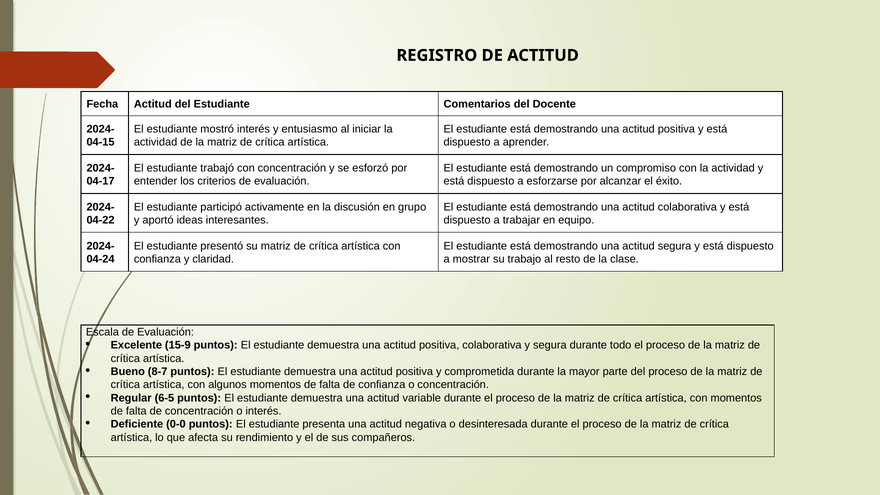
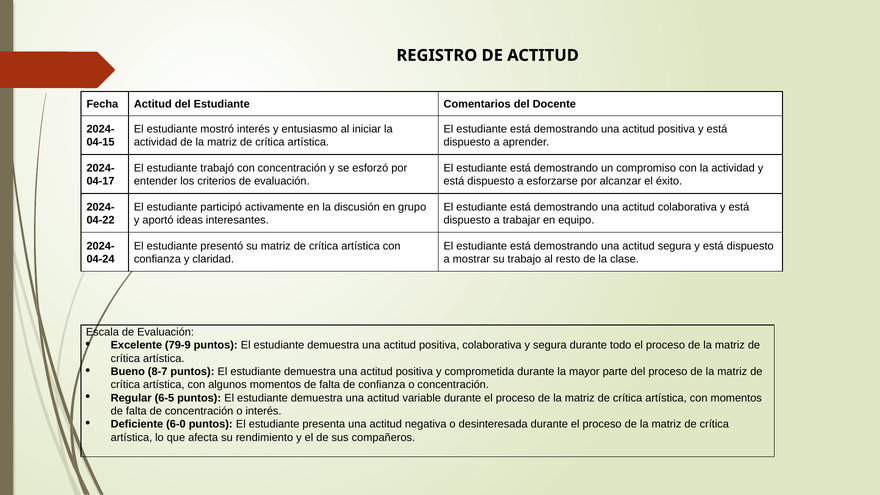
15-9: 15-9 -> 79-9 (178, 345)
0-0: 0-0 -> 6-0 (176, 424)
